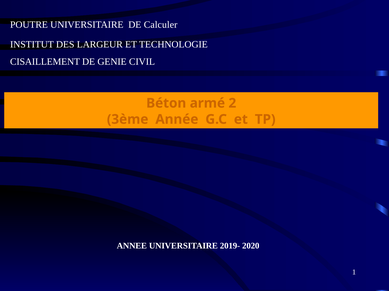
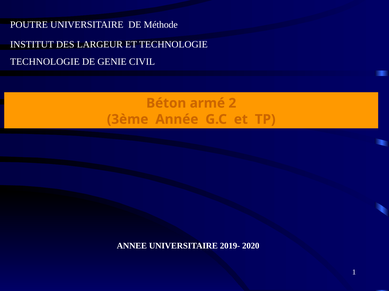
Calculer: Calculer -> Méthode (161, 25)
CISAILLEMENT: CISAILLEMENT -> TECHNOLOGIE (45, 62)
